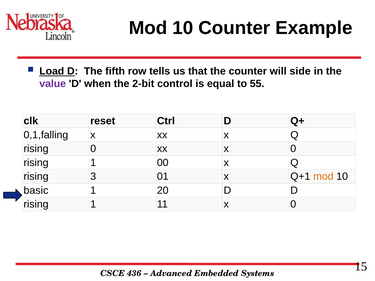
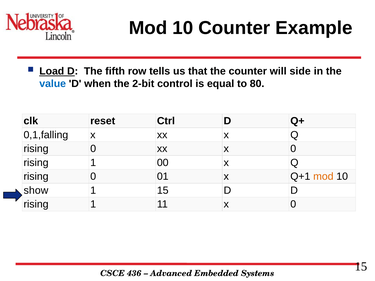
value colour: purple -> blue (53, 84)
55: 55 -> 80 (257, 84)
3: 3 -> 0 (93, 177)
basic: basic -> show (36, 191)
1 20: 20 -> 15 (163, 191)
